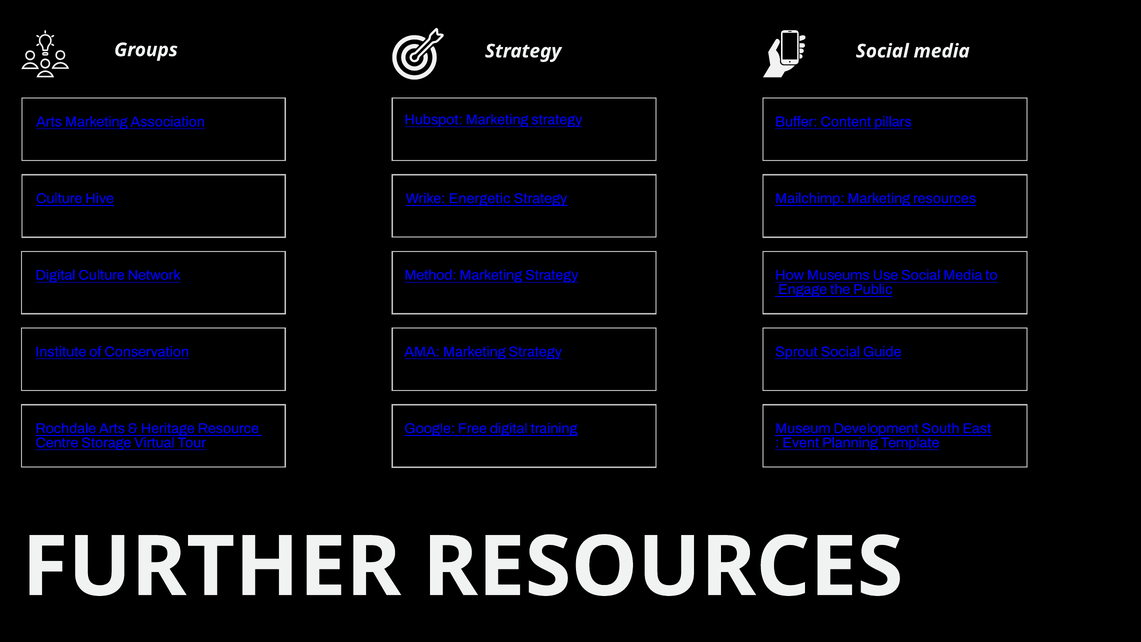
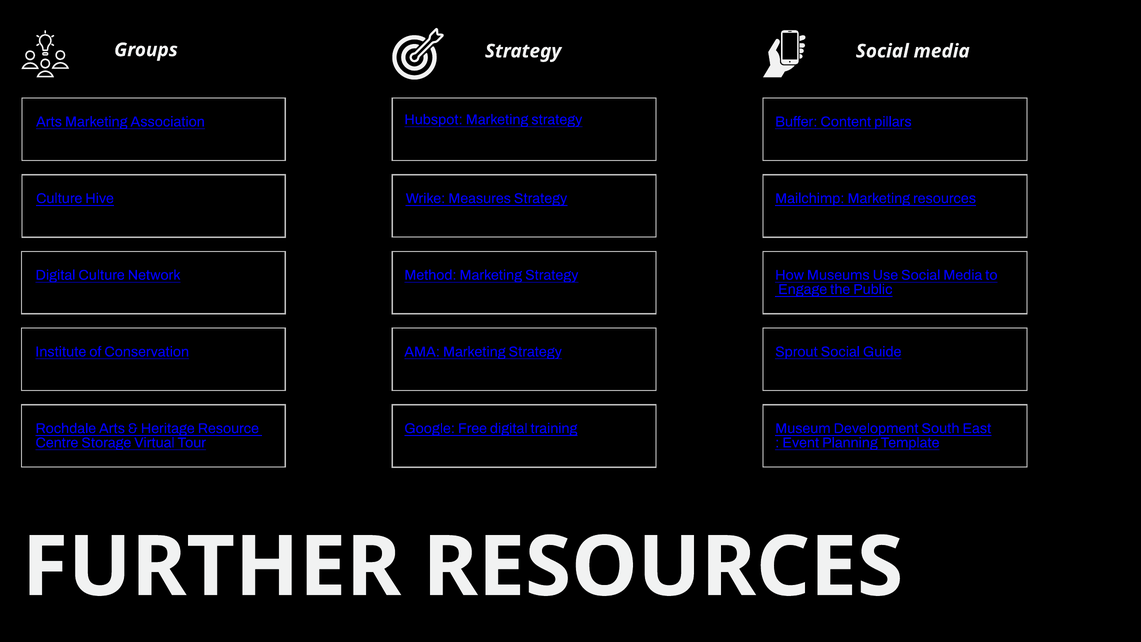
Energetic: Energetic -> Measures (480, 198)
